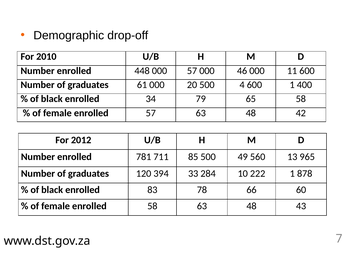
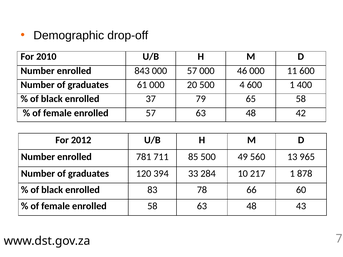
448: 448 -> 843 (142, 71)
34: 34 -> 37 (151, 99)
222: 222 -> 217 (258, 174)
